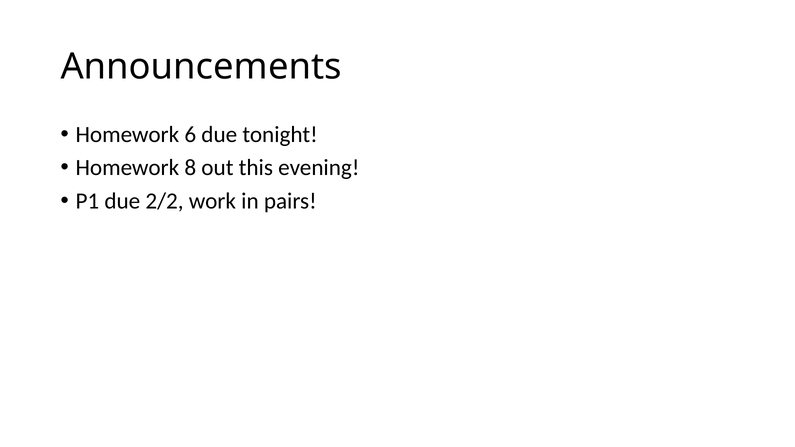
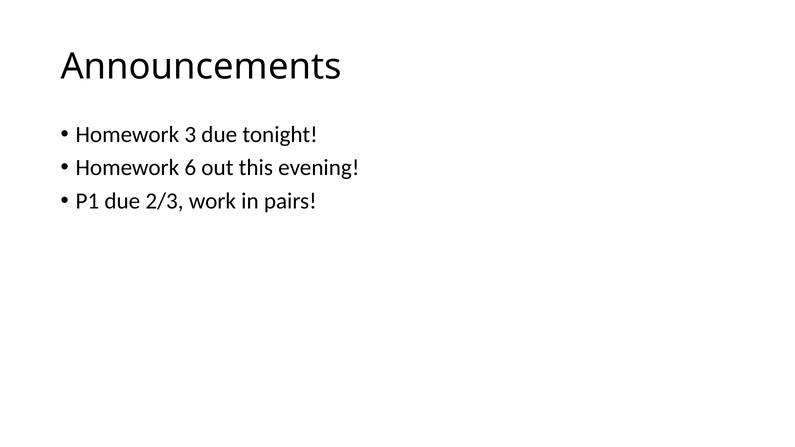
6: 6 -> 3 (190, 134)
8: 8 -> 6 (190, 168)
2/2: 2/2 -> 2/3 (165, 201)
